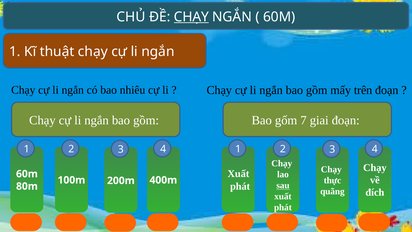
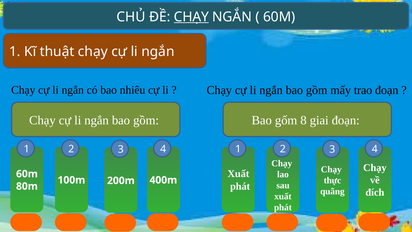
trên: trên -> trao (363, 90)
7: 7 -> 8 (304, 120)
sau underline: present -> none (283, 185)
